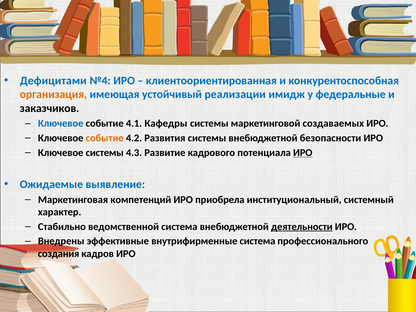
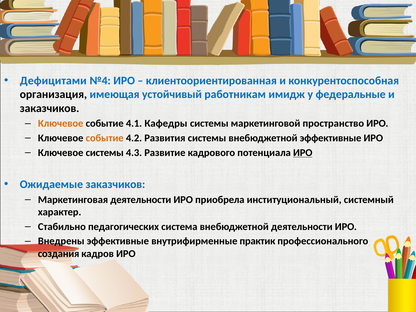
организация colour: orange -> black (53, 95)
реализации: реализации -> работникам (235, 95)
Ключевое colour: blue -> orange (61, 124)
создаваемых: создаваемых -> пространство (333, 124)
внебюджетной безопасности: безопасности -> эффективные (331, 138)
Ожидаемые выявление: выявление -> заказчиков (115, 184)
Маркетинговая компетенций: компетенций -> деятельности (141, 200)
ведомственной: ведомственной -> педагогических (124, 227)
деятельности underline: present -> none (302, 227)
внутрифирменные система: система -> практик (257, 241)
